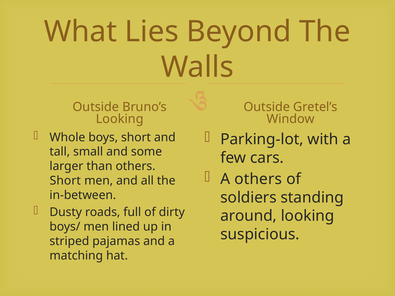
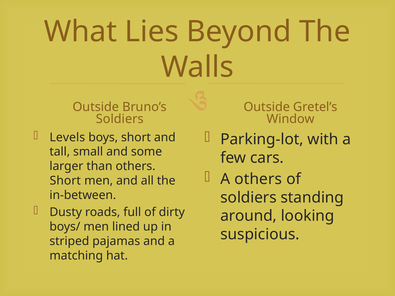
Looking: Looking -> Soldiers (120, 119)
Whole: Whole -> Levels (67, 137)
